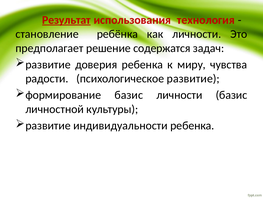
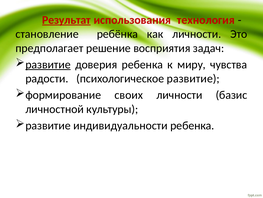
содержатся: содержатся -> восприятия (162, 48)
развитие underline: none -> present (48, 64)
формирование базис: базис -> своих (129, 95)
